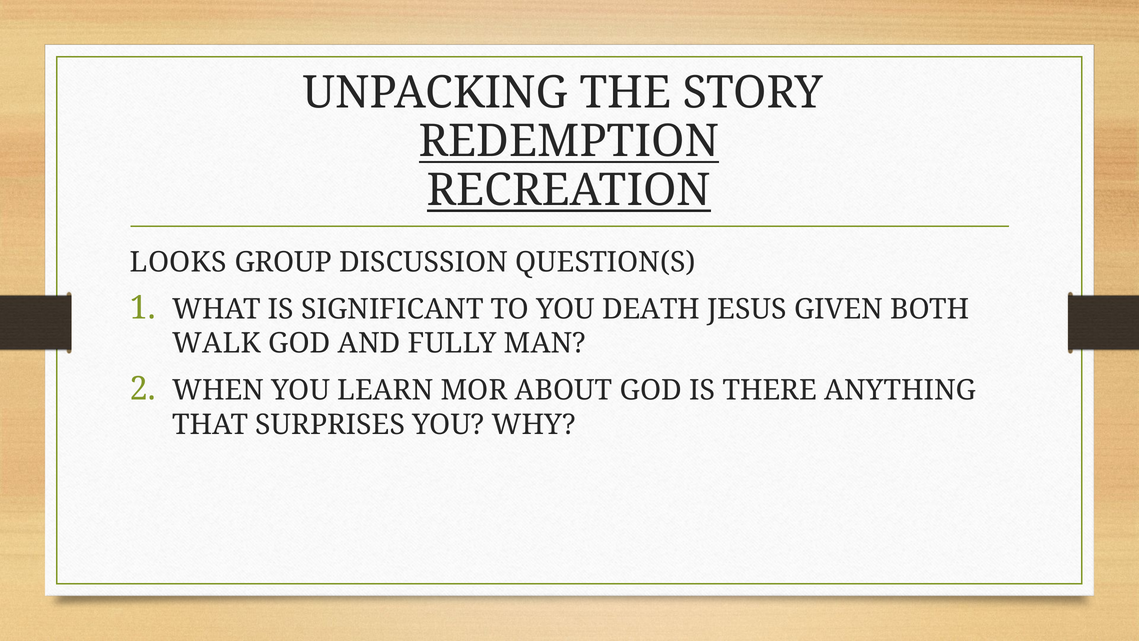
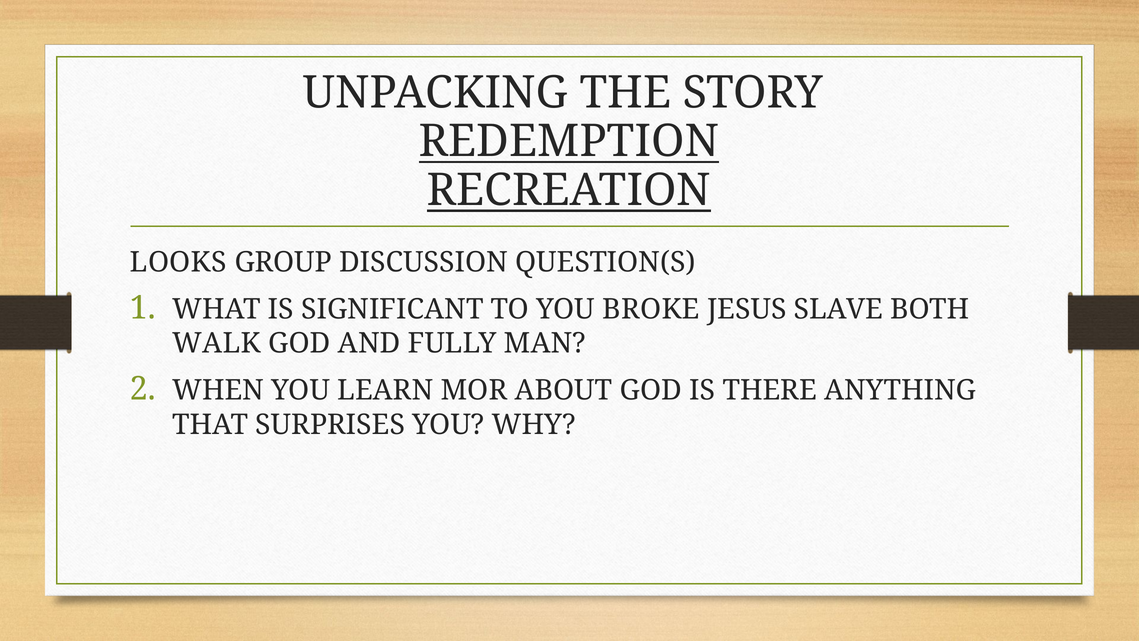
DEATH: DEATH -> BROKE (651, 309)
GIVEN: GIVEN -> SLAVE (839, 309)
